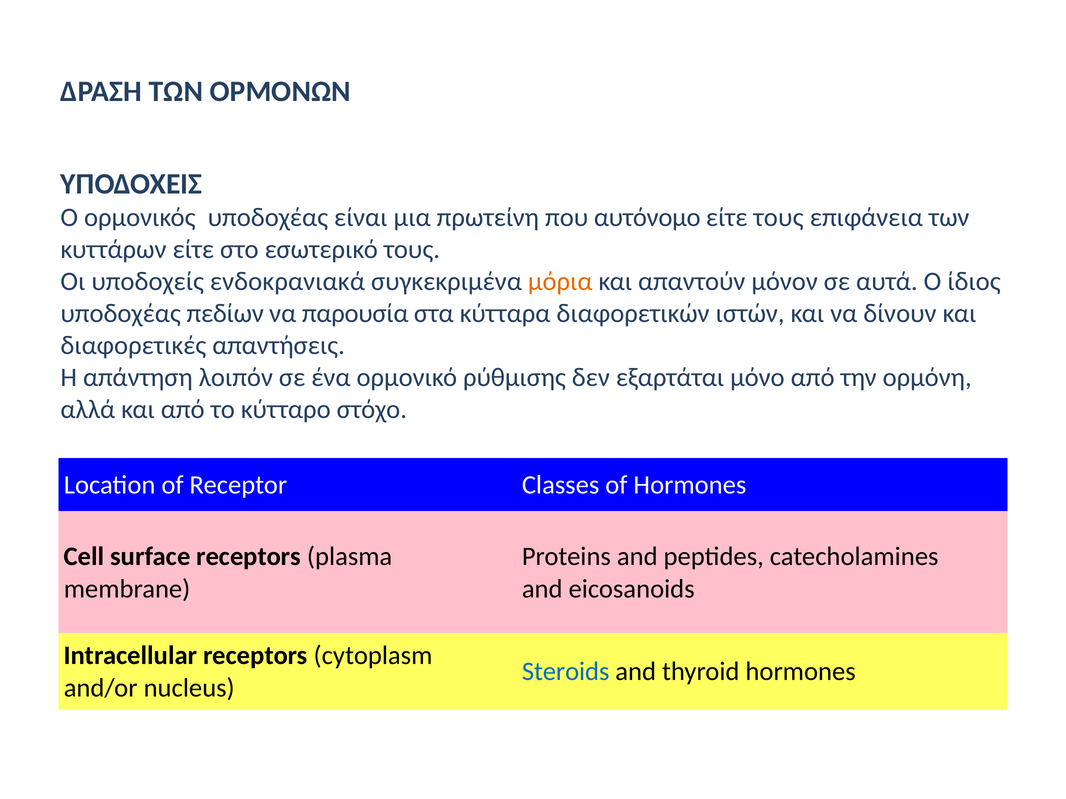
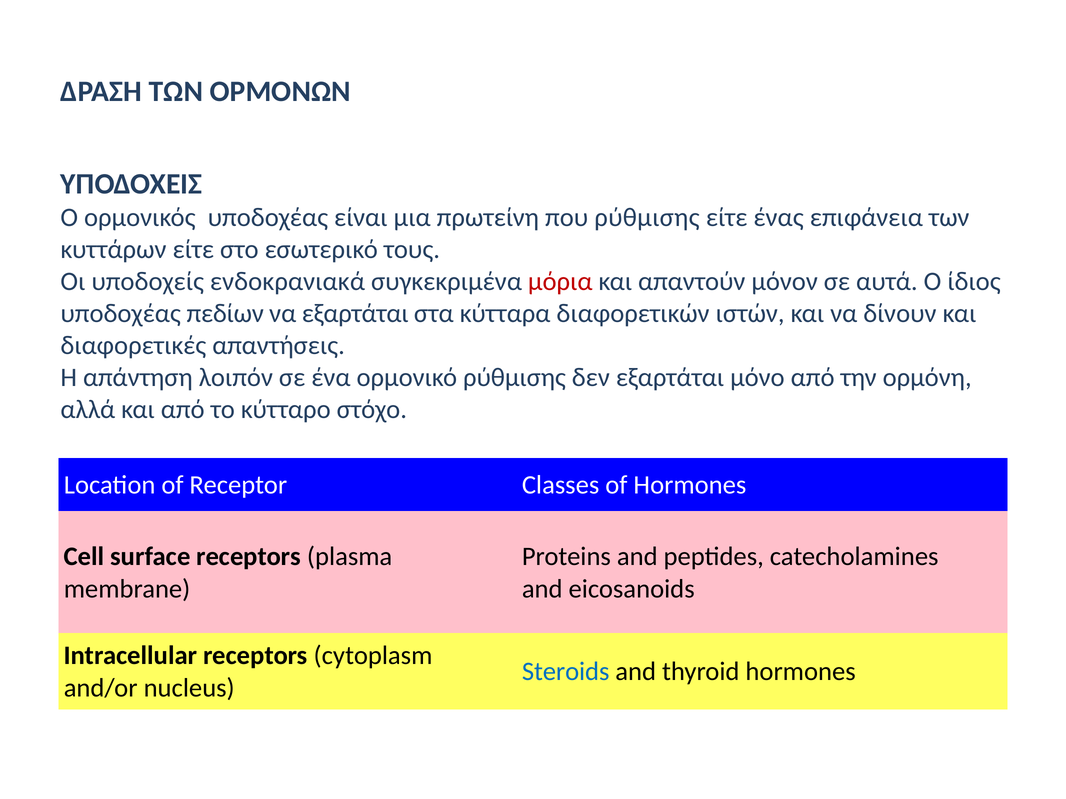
που αυτόνομο: αυτόνομο -> ρύθμισης (647, 218)
είτε τους: τους -> ένας (779, 218)
μόρια colour: orange -> red (560, 282)
να παρουσία: παρουσία -> εξαρτάται (355, 314)
